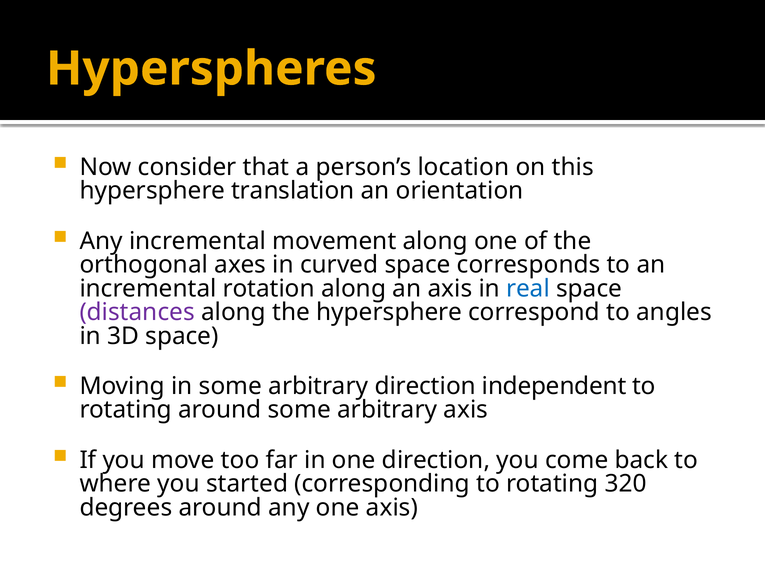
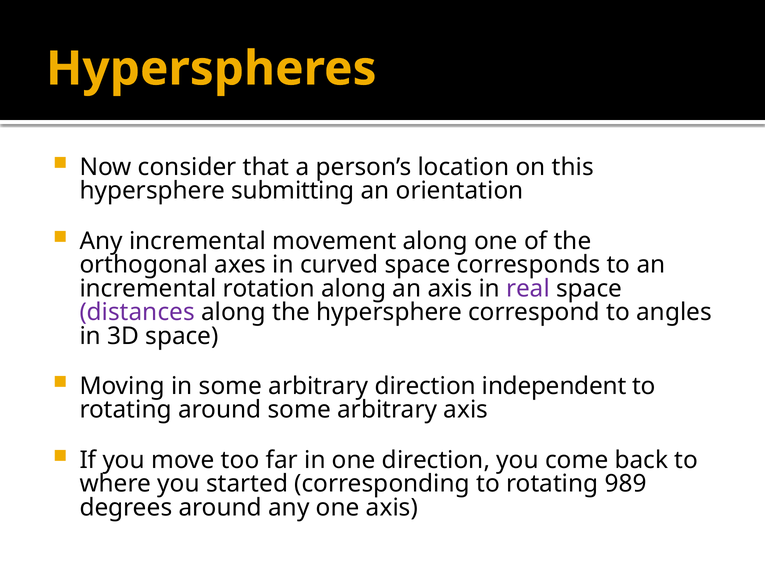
translation: translation -> submitting (293, 191)
real colour: blue -> purple (528, 288)
320: 320 -> 989 (626, 483)
